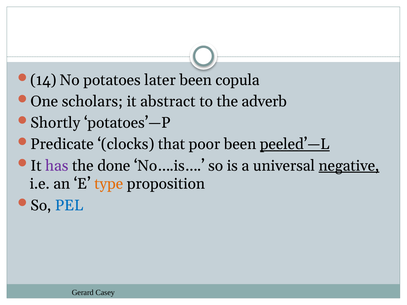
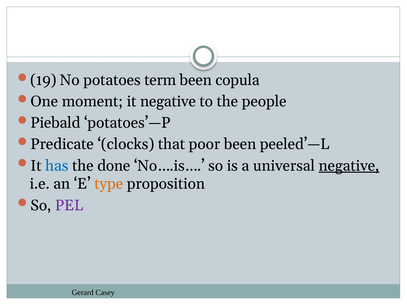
14: 14 -> 19 (43, 80)
later: later -> term (160, 80)
scholars: scholars -> moment (92, 102)
it abstract: abstract -> negative (168, 102)
adverb: adverb -> people (264, 102)
Shortly: Shortly -> Piebald (55, 123)
peeled’—L underline: present -> none (295, 144)
has colour: purple -> blue (57, 166)
PEL colour: blue -> purple (69, 205)
